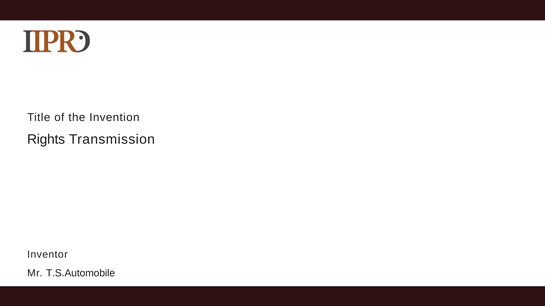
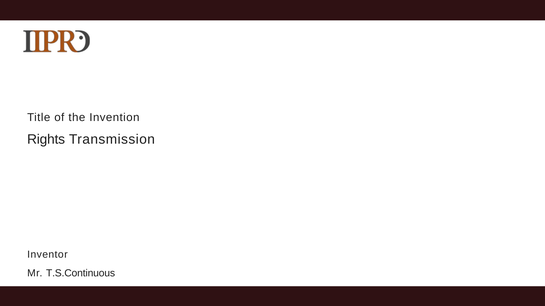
T.S.Automobile: T.S.Automobile -> T.S.Continuous (81, 274)
